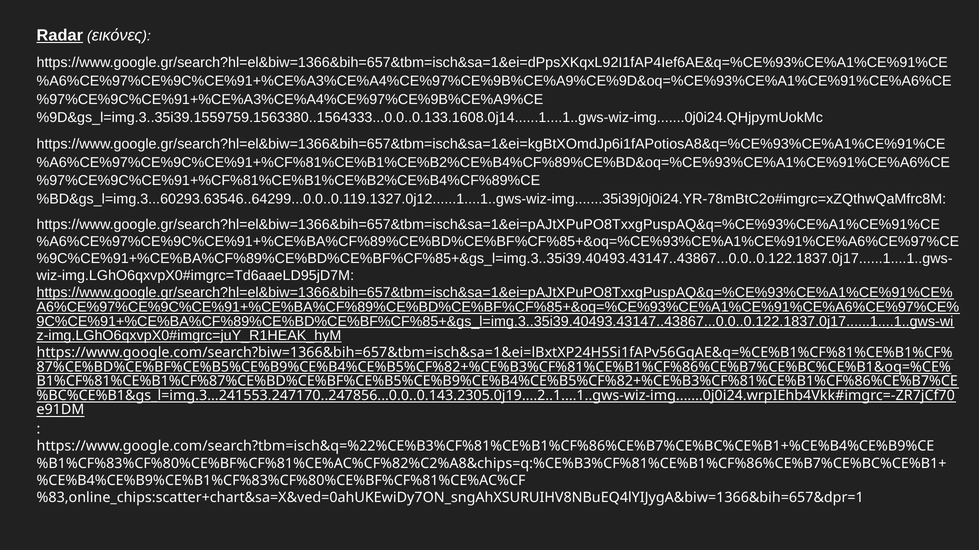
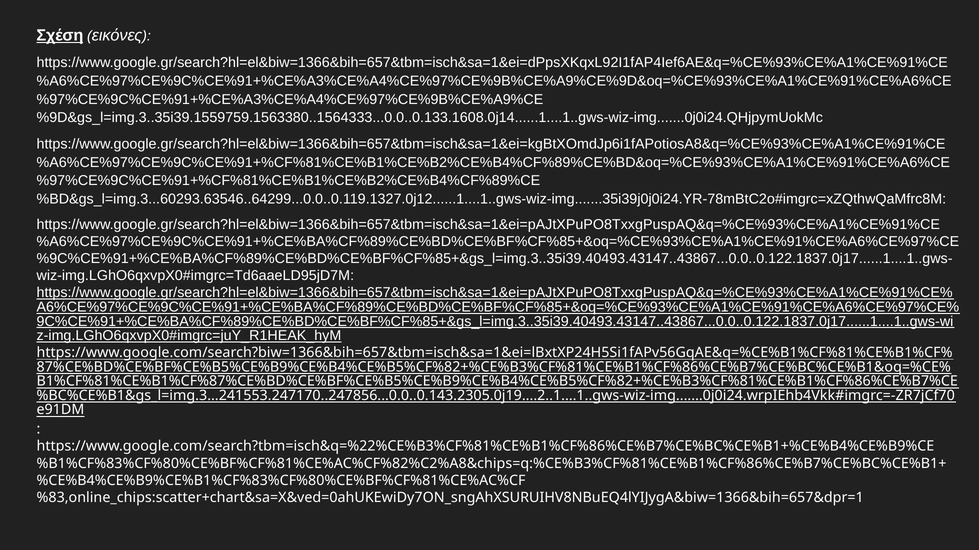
Radar: Radar -> Σχέση (60, 35)
